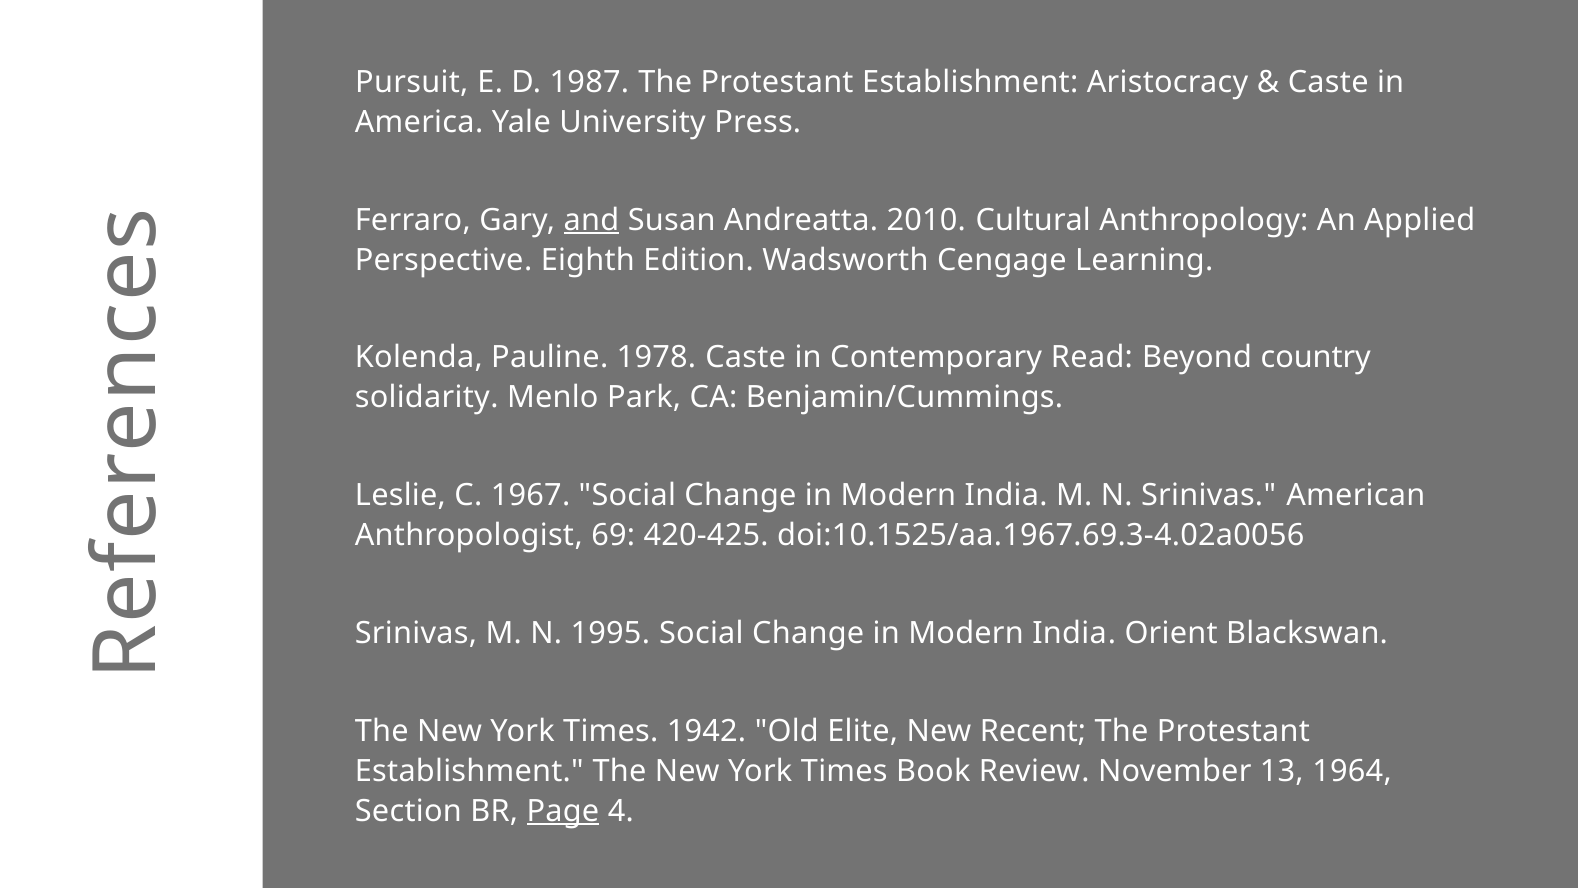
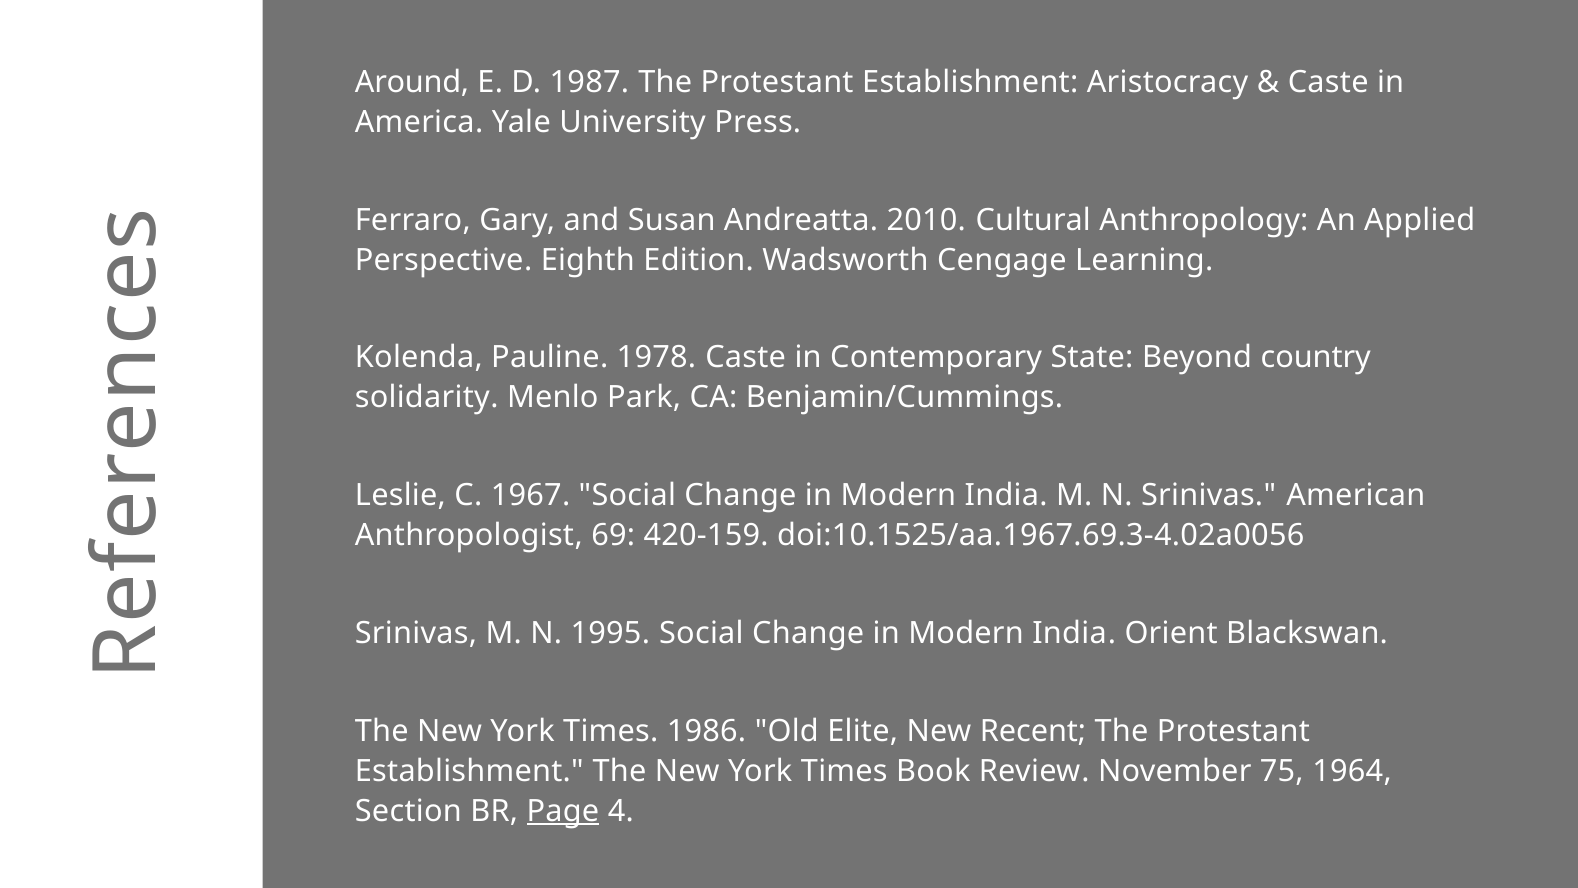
Pursuit: Pursuit -> Around (412, 82)
and underline: present -> none (591, 220)
Read: Read -> State (1092, 358)
420-425: 420-425 -> 420-159 (706, 535)
1942: 1942 -> 1986 (707, 731)
13: 13 -> 75 (1282, 771)
